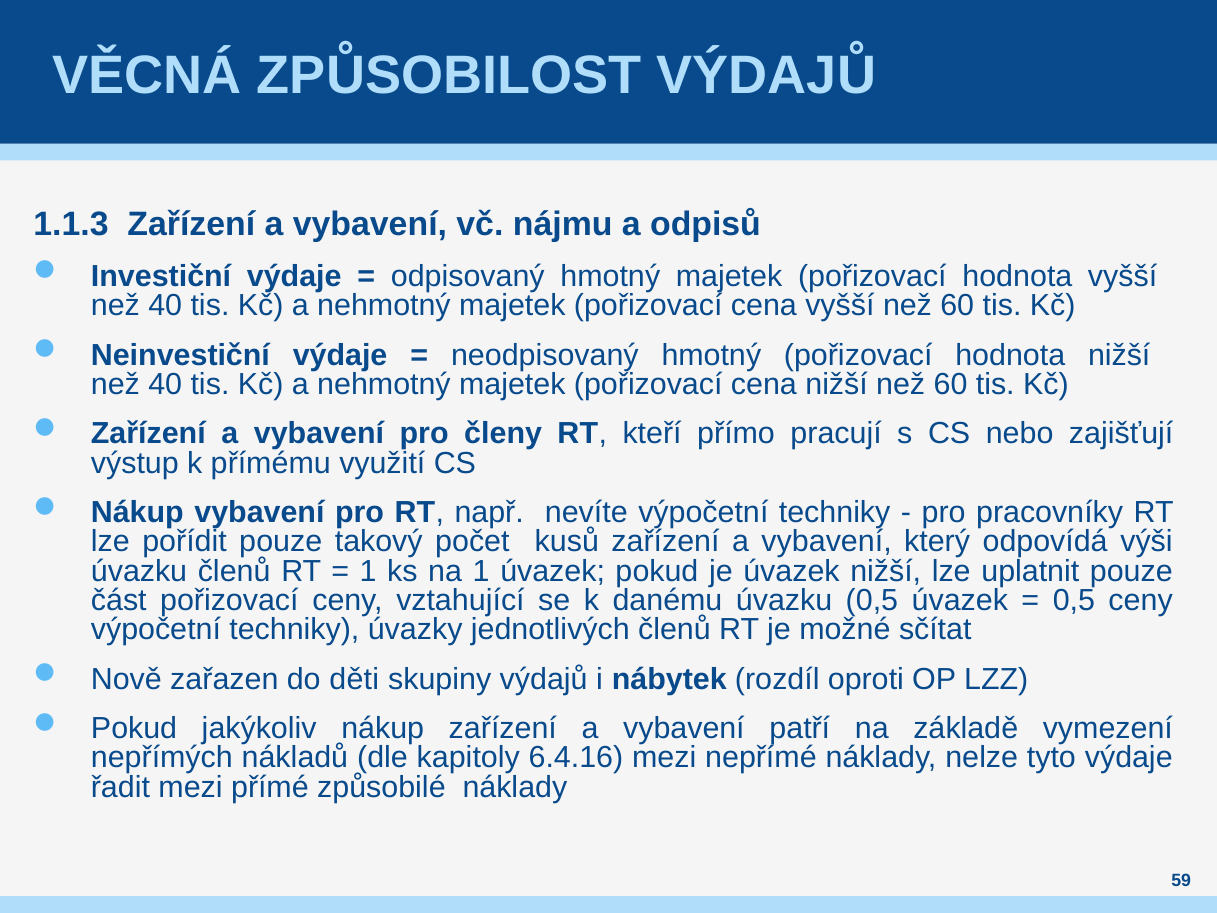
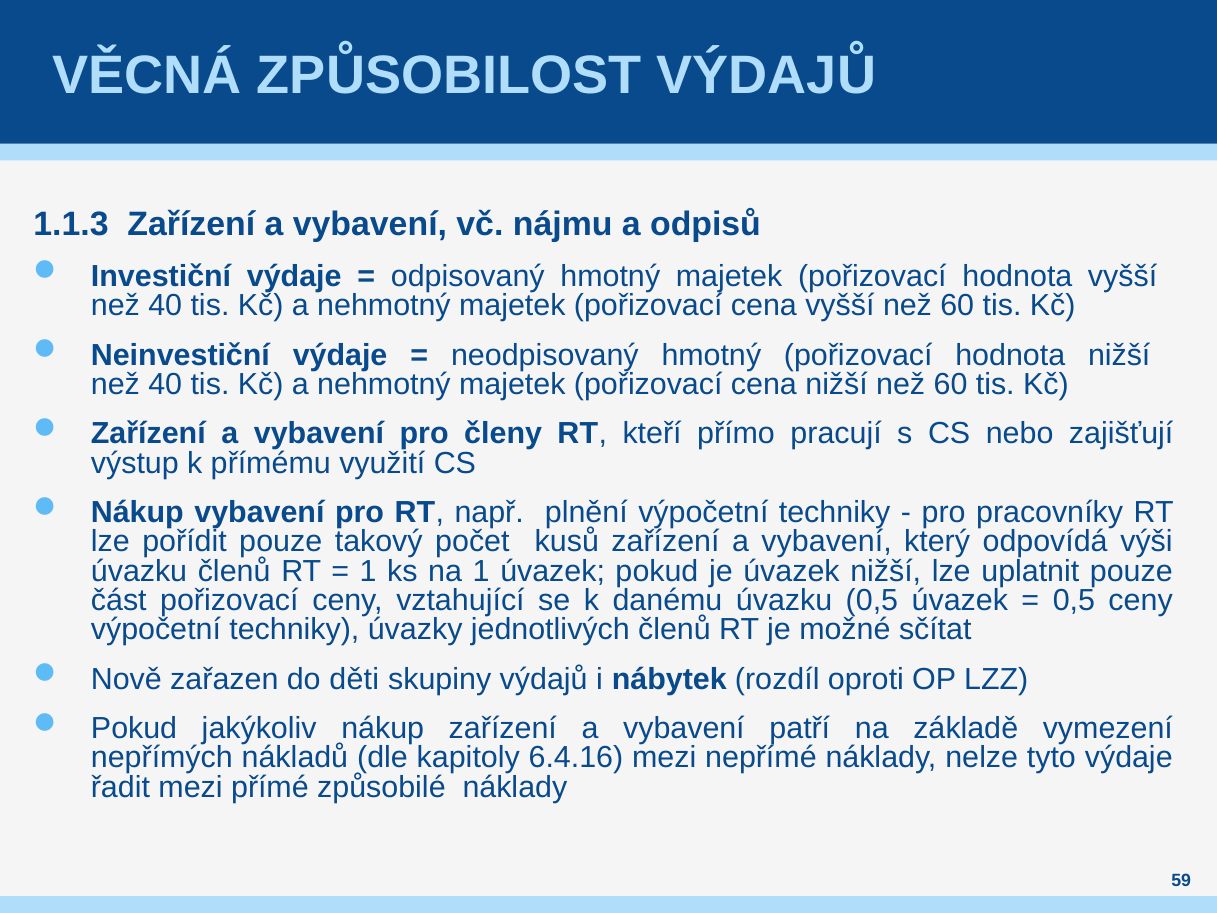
nevíte: nevíte -> plnění (586, 512)
